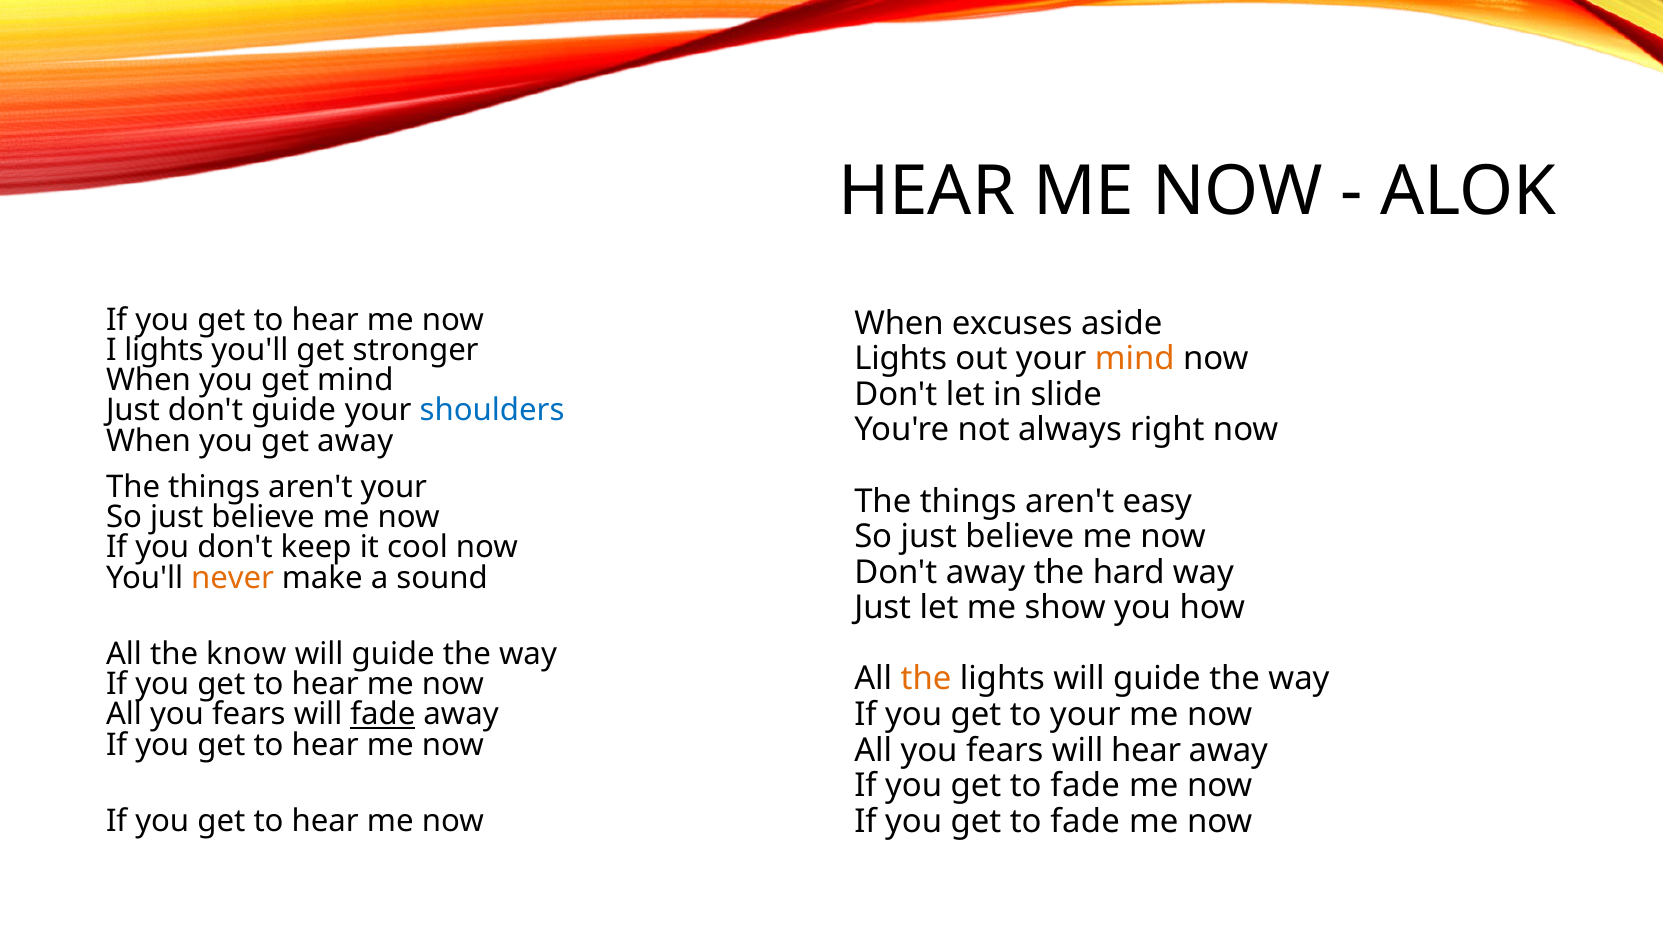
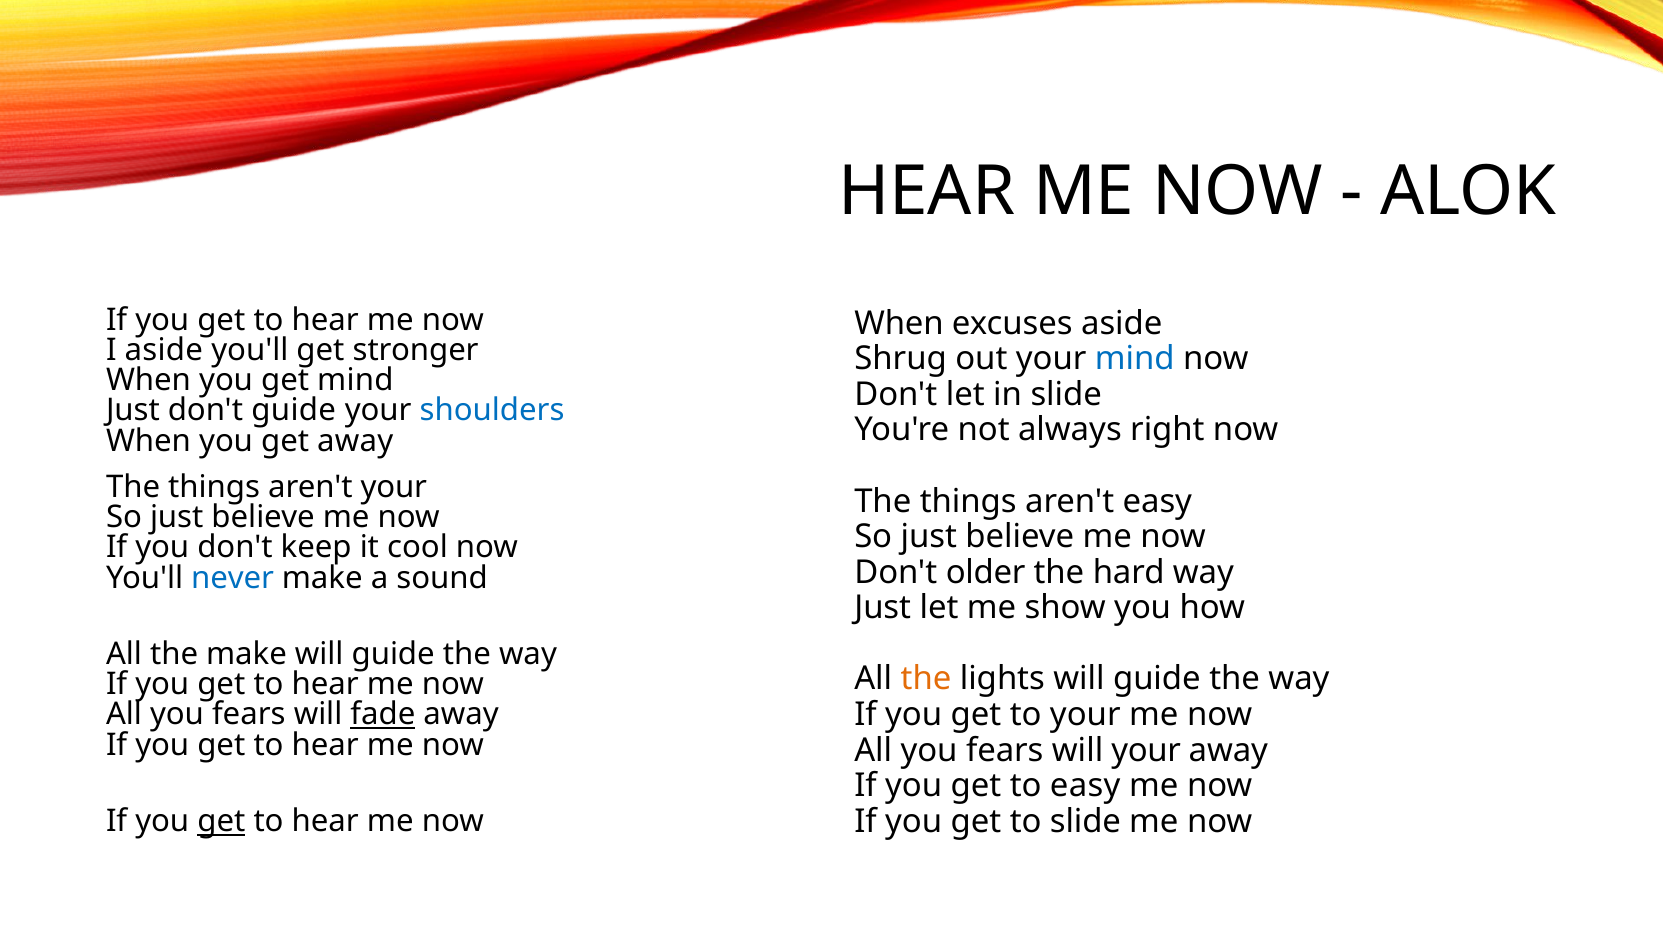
I lights: lights -> aside (164, 350)
Lights: Lights -> Shrug (901, 359)
mind colour: orange -> blue (1135, 359)
Don't away: away -> older (986, 572)
never colour: orange -> blue (233, 577)
the know: know -> make (246, 654)
will hear: hear -> your (1146, 750)
fade: fade -> easy (1085, 785)
fade: fade -> slide (1085, 821)
get underline: none -> present (221, 821)
